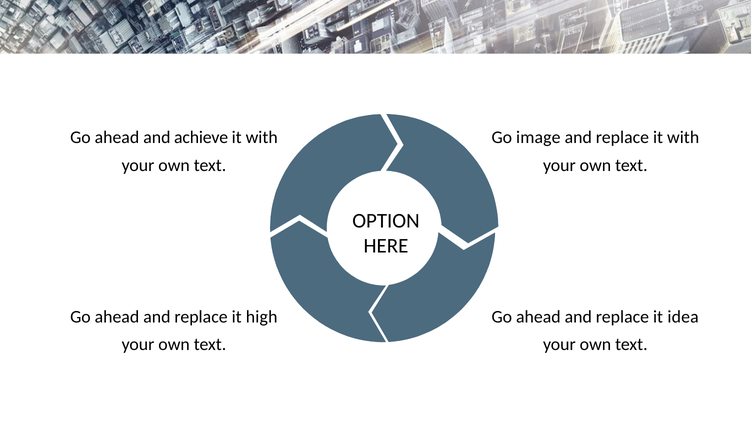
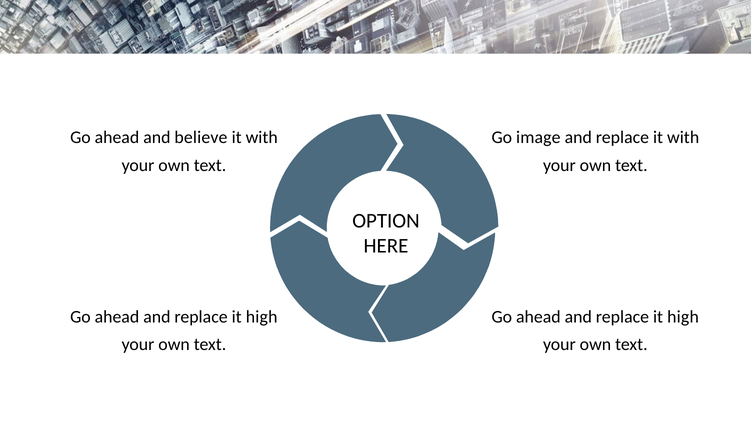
achieve: achieve -> believe (201, 137)
idea: idea -> high (683, 317)
